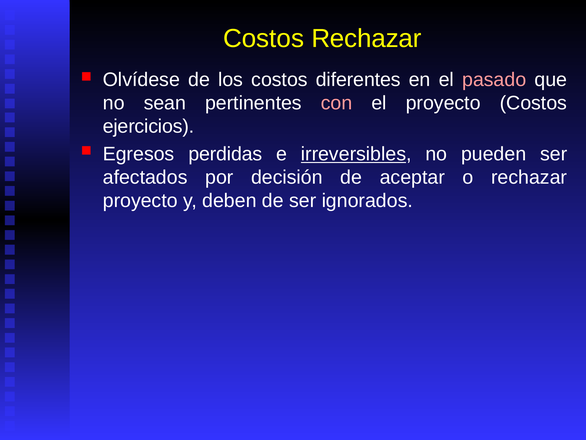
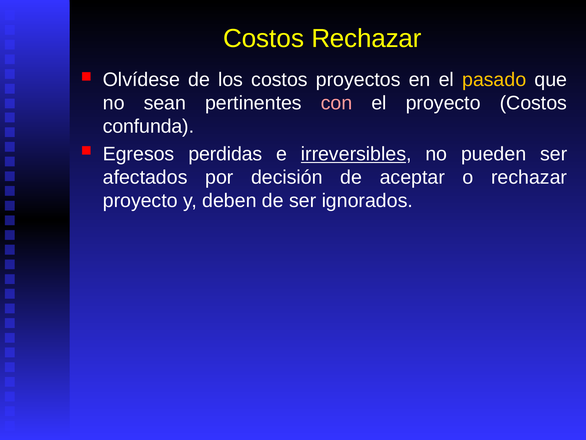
diferentes: diferentes -> proyectos (358, 80)
pasado colour: pink -> yellow (494, 80)
ejercicios: ejercicios -> confunda (148, 126)
